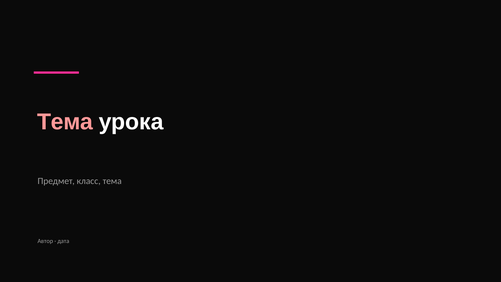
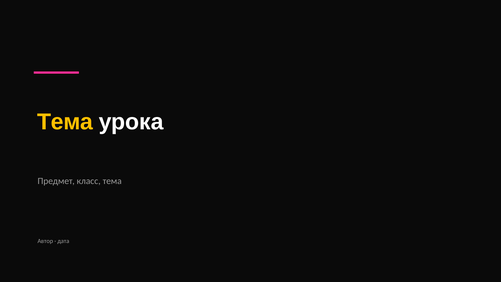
Тема colour: pink -> yellow (65, 122)
